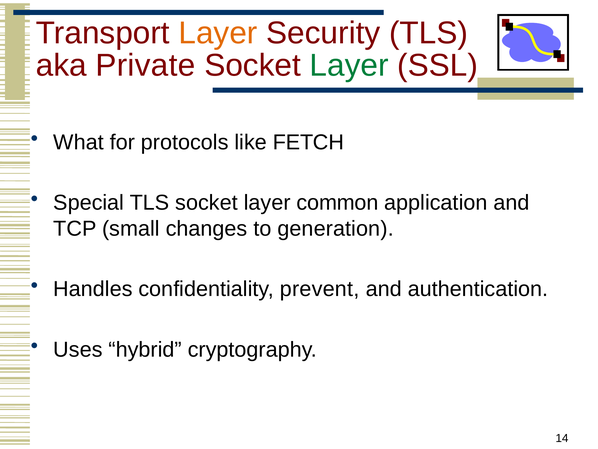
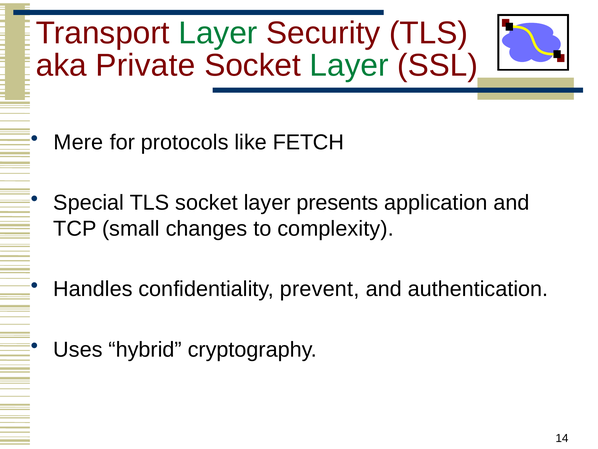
Layer colour: orange -> green (218, 33)
What: What -> Mere (78, 142)
common: common -> presents (337, 202)
generation: generation -> complexity (336, 228)
